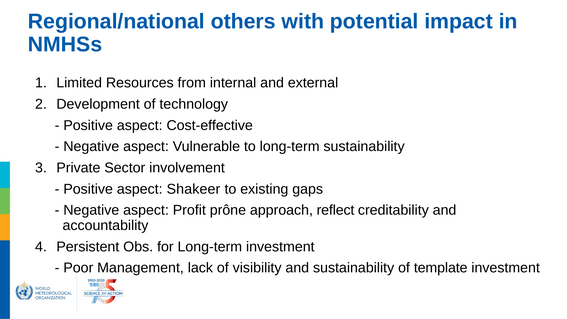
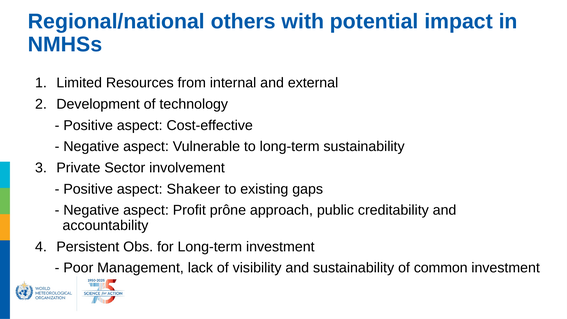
reflect: reflect -> public (335, 210)
template: template -> common (441, 268)
